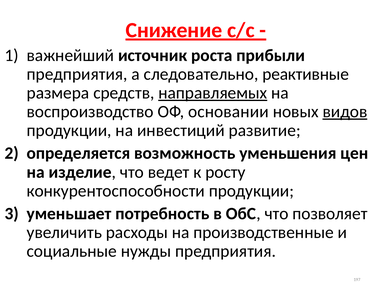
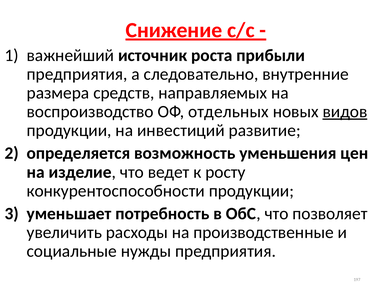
реактивные: реактивные -> внутренние (306, 74)
направляемых underline: present -> none (213, 93)
основании: основании -> отдельных (228, 112)
